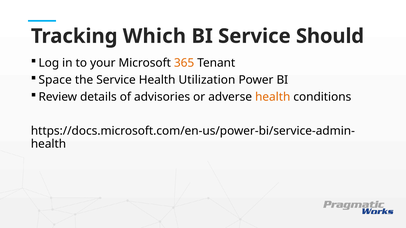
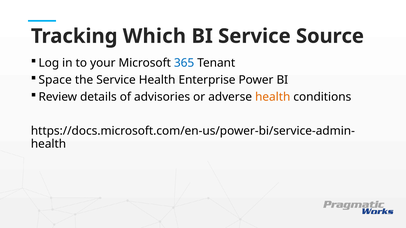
Should: Should -> Source (330, 36)
365 colour: orange -> blue (184, 63)
Utilization: Utilization -> Enterprise (207, 80)
